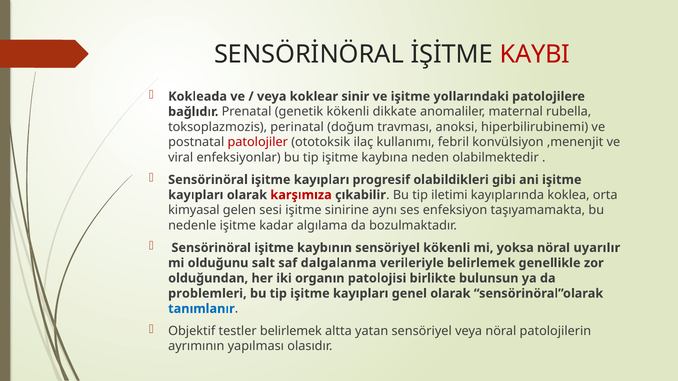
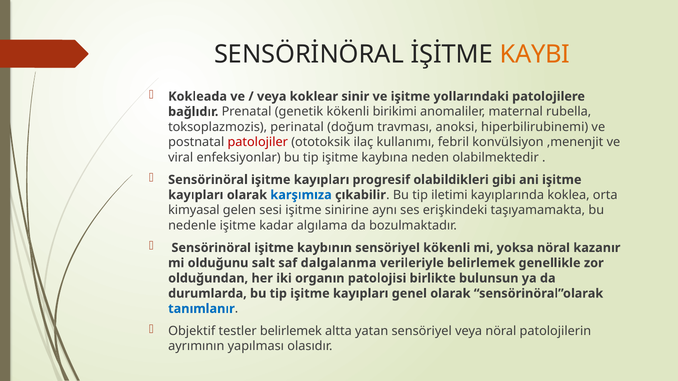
KAYBI colour: red -> orange (535, 54)
dikkate: dikkate -> birikimi (395, 112)
karşımıza colour: red -> blue (301, 195)
enfeksiyon: enfeksiyon -> erişkindeki (455, 210)
uyarılır: uyarılır -> kazanır (597, 248)
problemleri: problemleri -> durumlarda (207, 294)
